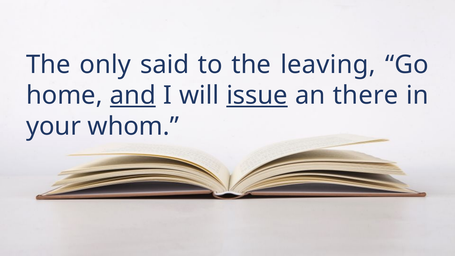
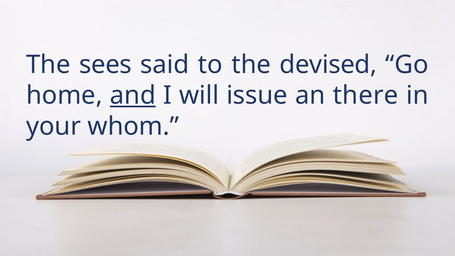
only: only -> sees (105, 65)
leaving: leaving -> devised (328, 65)
issue underline: present -> none (257, 95)
